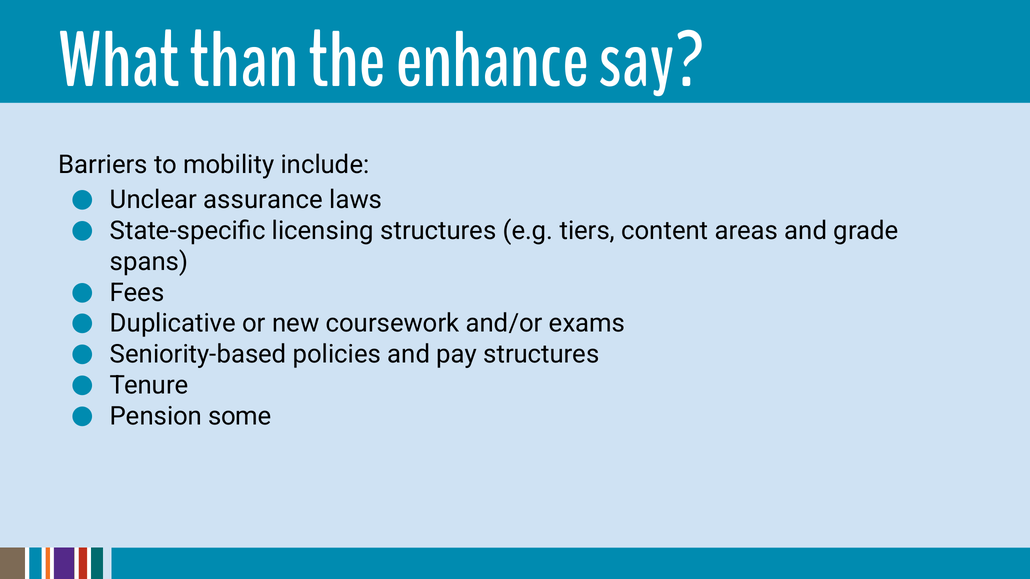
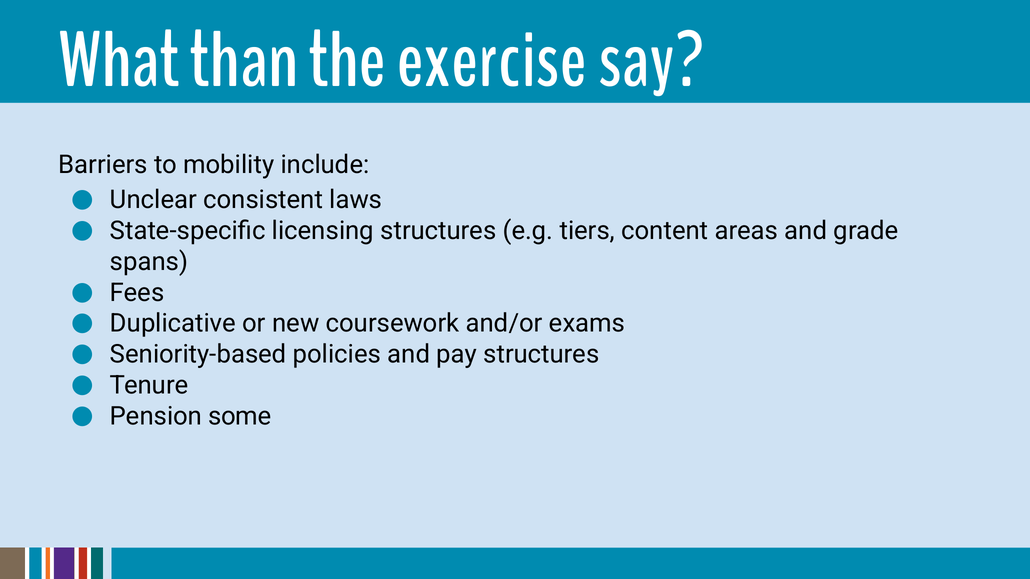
enhance: enhance -> exercise (492, 60)
assurance: assurance -> consistent (263, 200)
